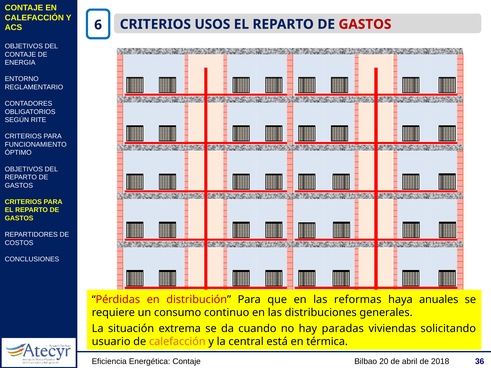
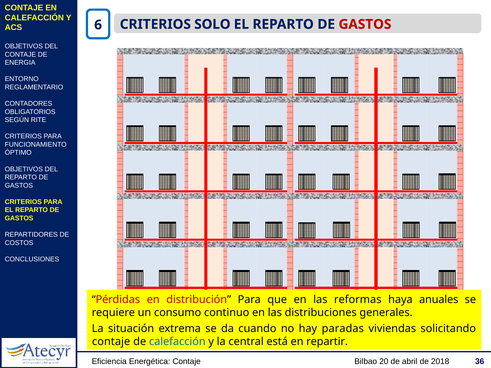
USOS: USOS -> SOLO (212, 24)
usuario: usuario -> contaje (111, 342)
calefacción colour: orange -> blue (177, 342)
térmica: térmica -> repartir (327, 342)
